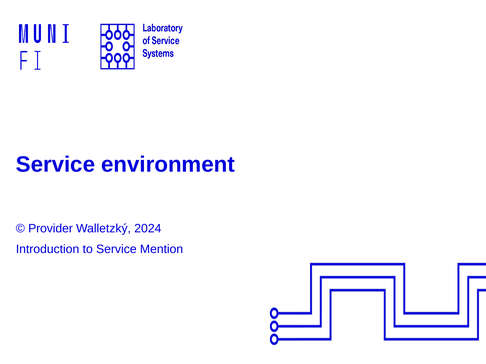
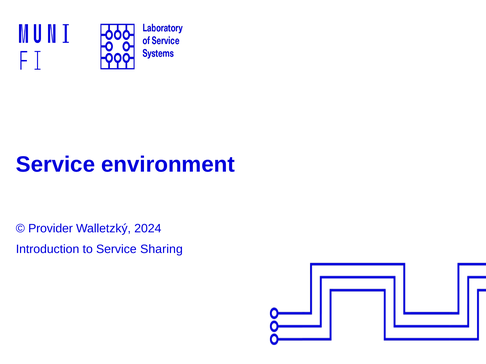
Mention: Mention -> Sharing (162, 250)
